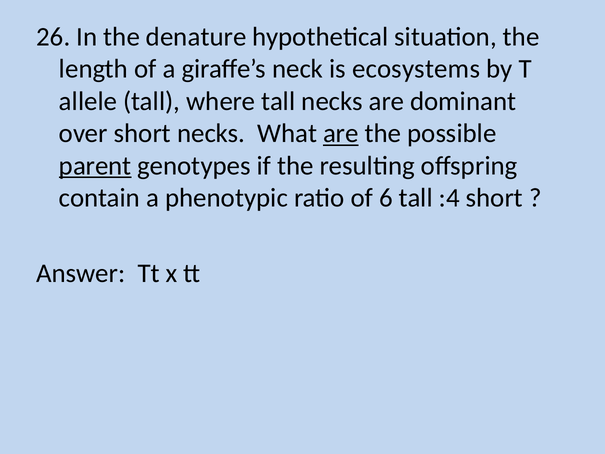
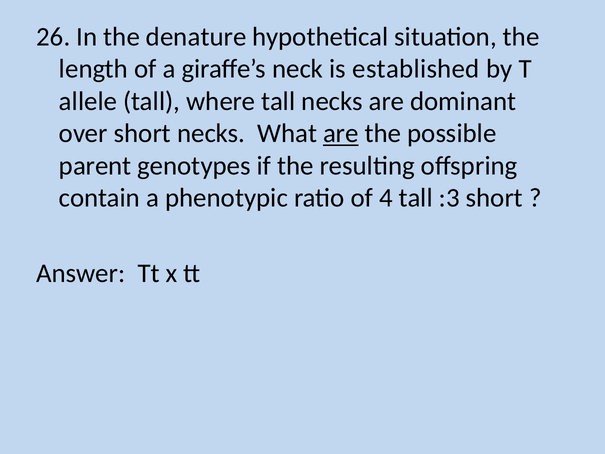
ecosystems: ecosystems -> established (416, 69)
parent underline: present -> none (95, 166)
6: 6 -> 4 (386, 198)
:4: :4 -> :3 (449, 198)
